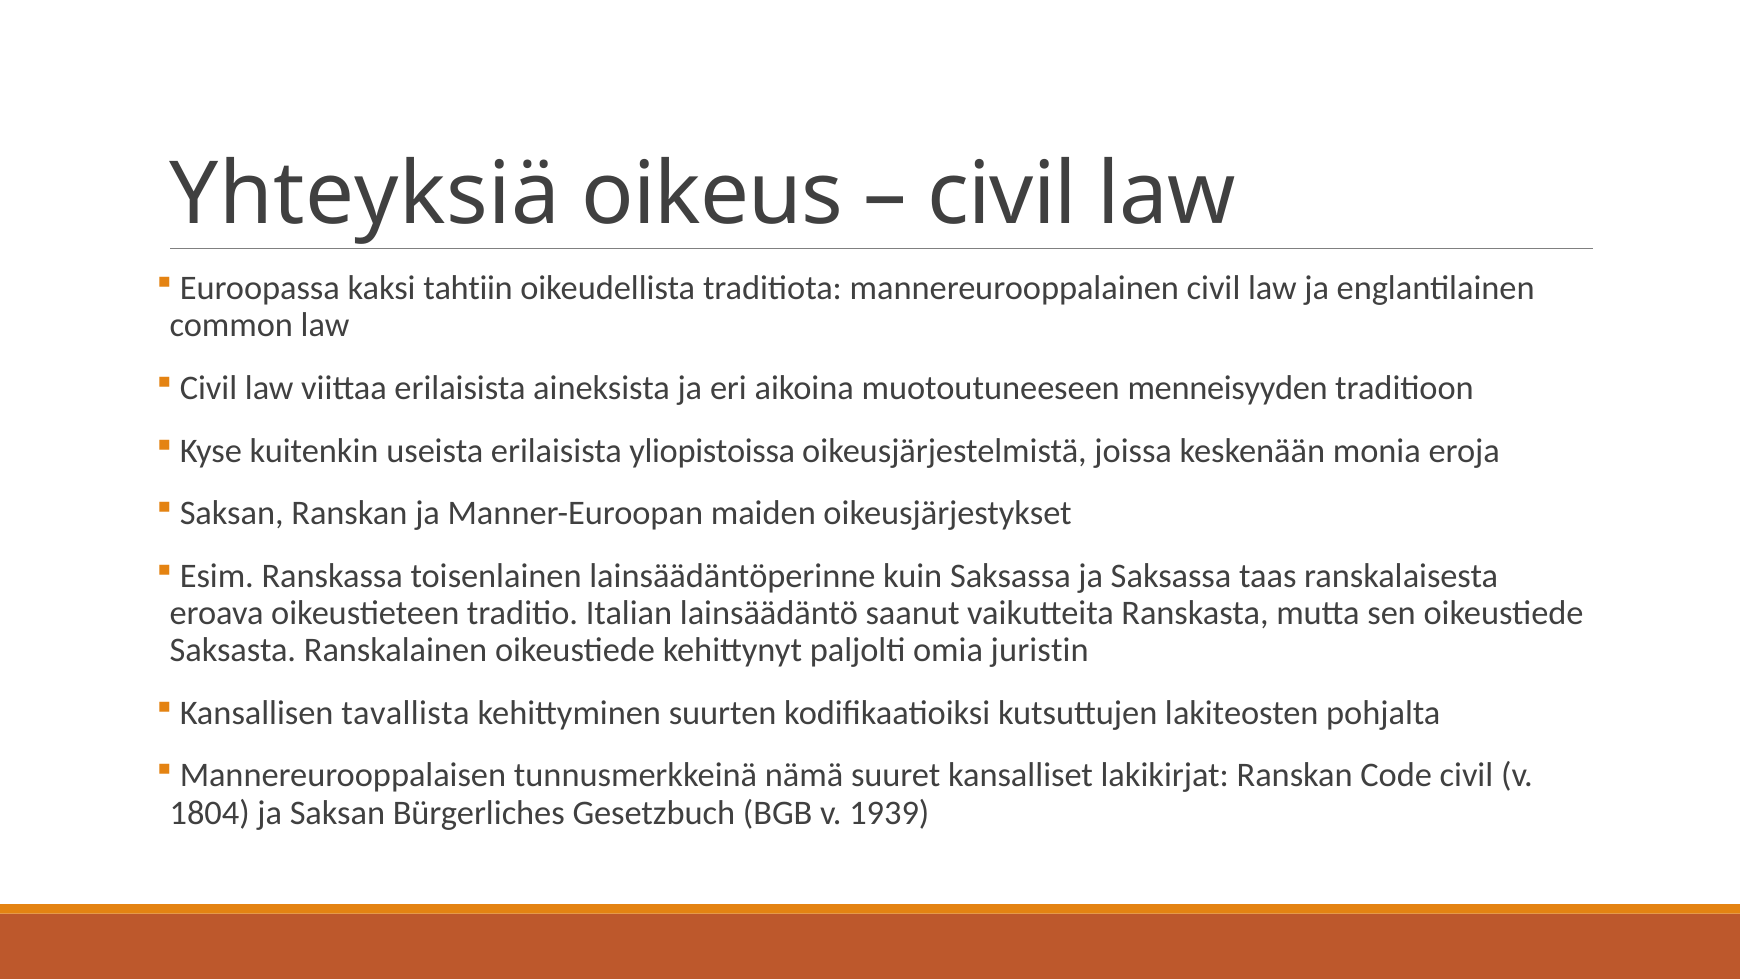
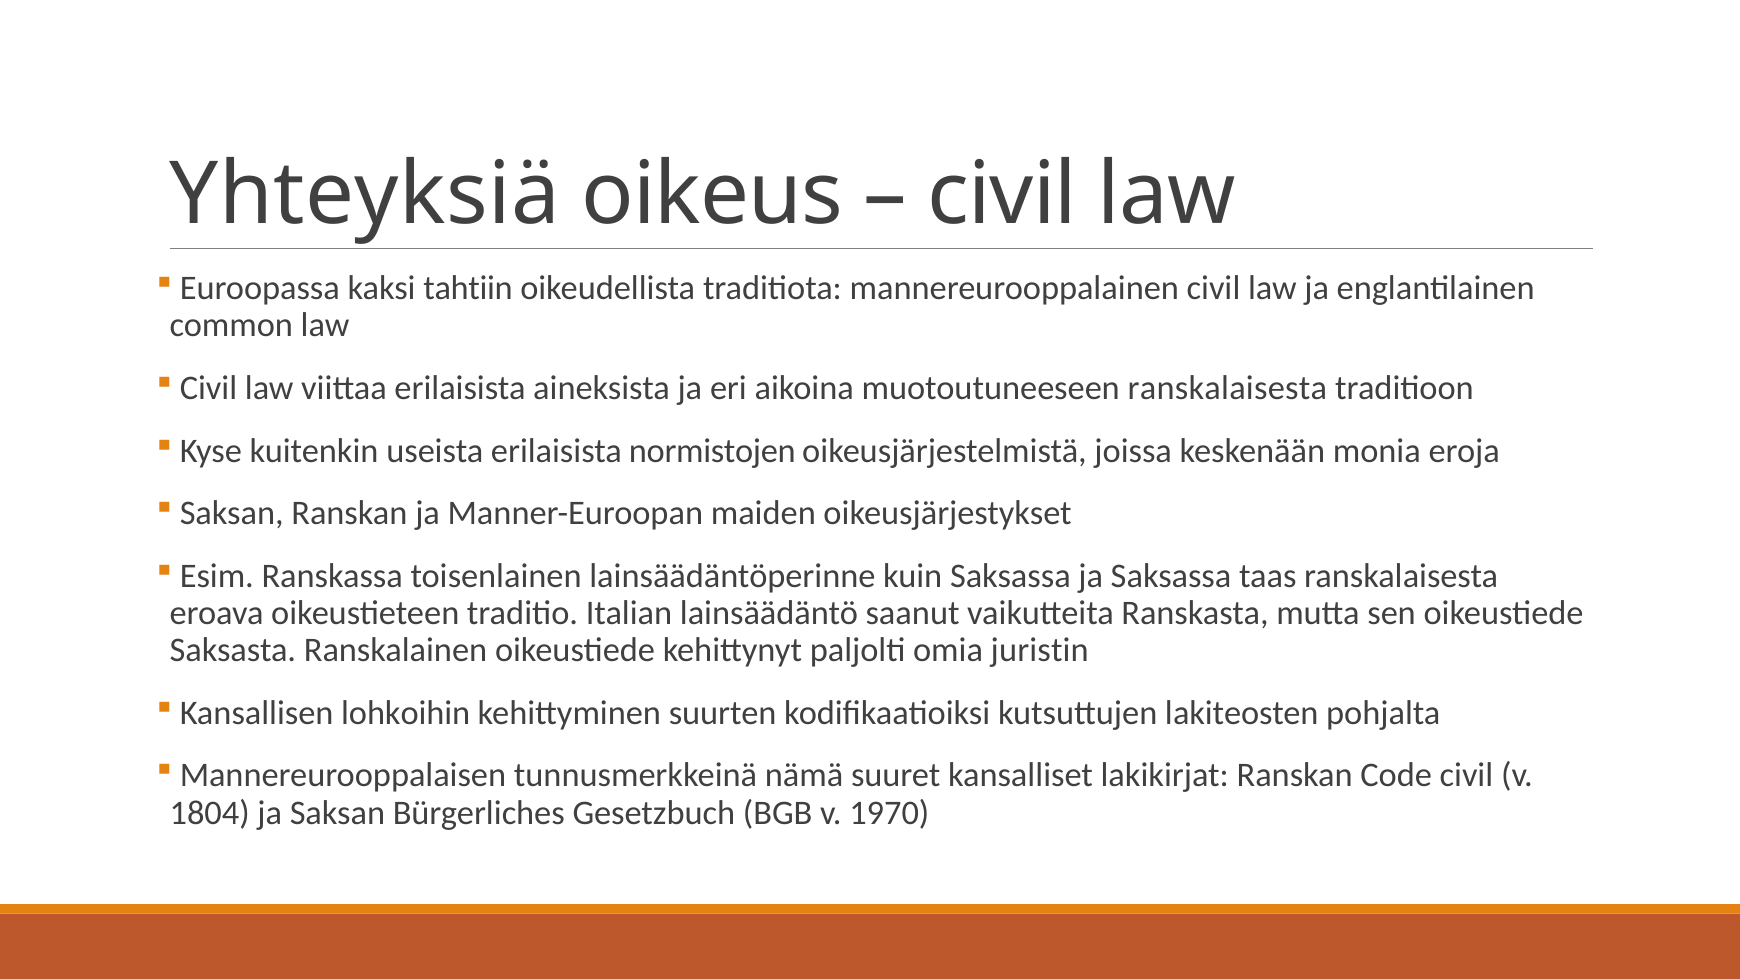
muotoutuneeseen menneisyyden: menneisyyden -> ranskalaisesta (1227, 388)
yliopistoissa: yliopistoissa -> normistojen (712, 451)
tavallista: tavallista -> lohkoihin (406, 713)
1939: 1939 -> 1970 (889, 813)
